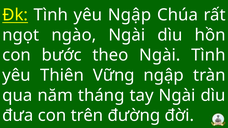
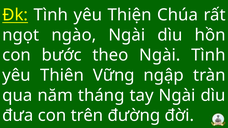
yêu Ngập: Ngập -> Thiện (130, 15)
